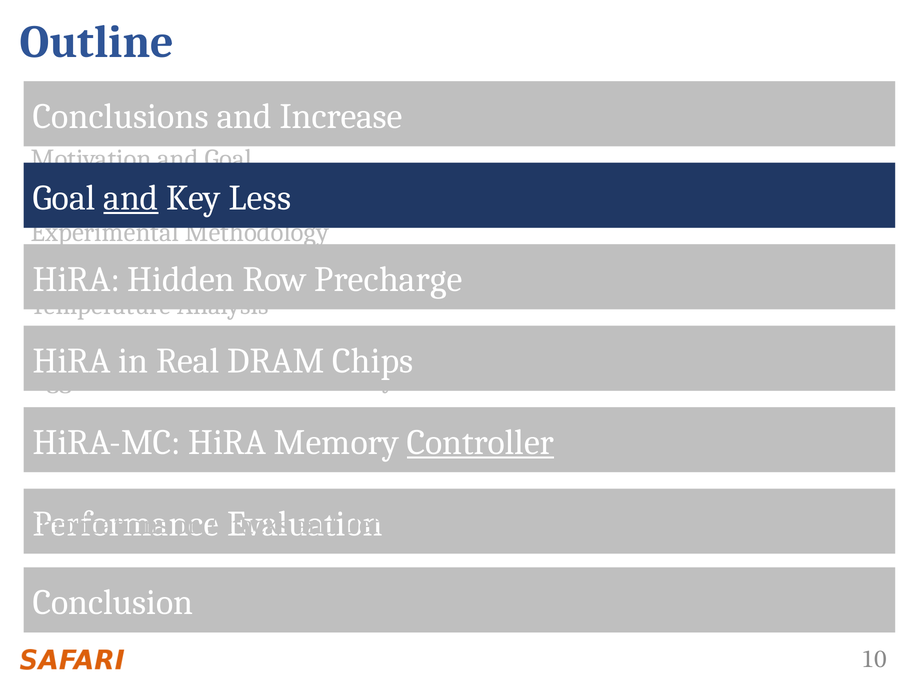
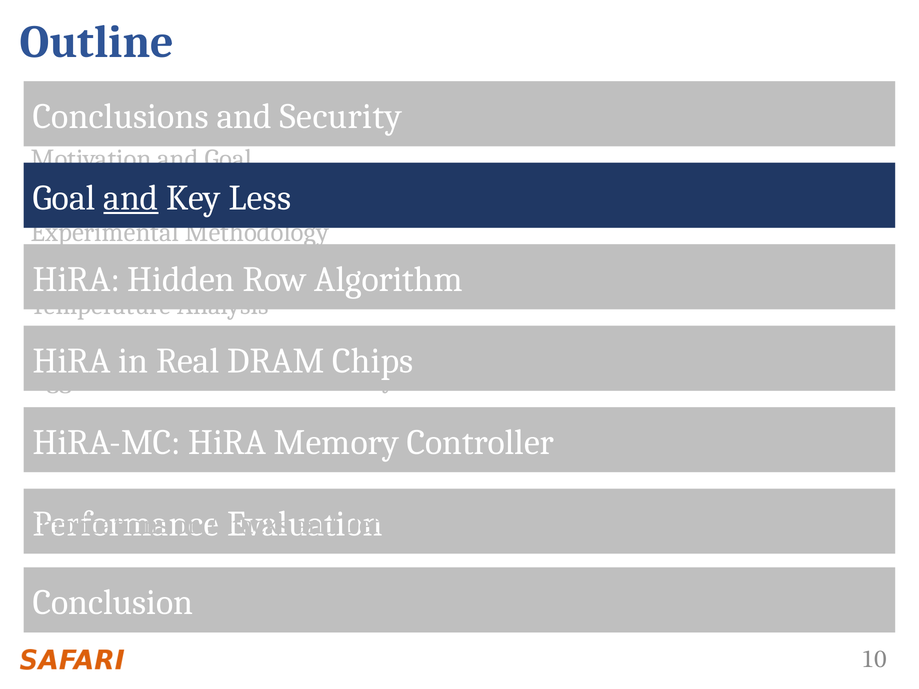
Increase: Increase -> Security (341, 116)
Precharge: Precharge -> Algorithm (389, 279)
Controller underline: present -> none (480, 442)
